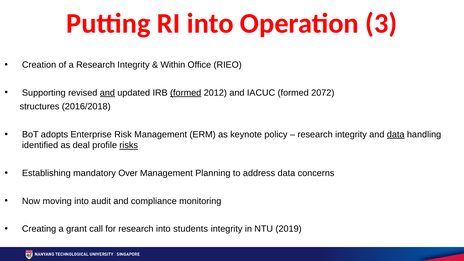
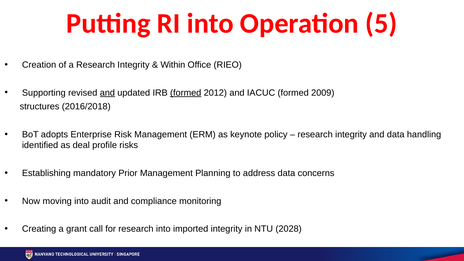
3: 3 -> 5 (381, 23)
2072: 2072 -> 2009 (323, 93)
data underline: present -> none (396, 135)
risks underline: present -> none (129, 145)
Over: Over -> Prior (128, 173)
students: students -> imported (191, 229)
2019: 2019 -> 2028 (289, 229)
